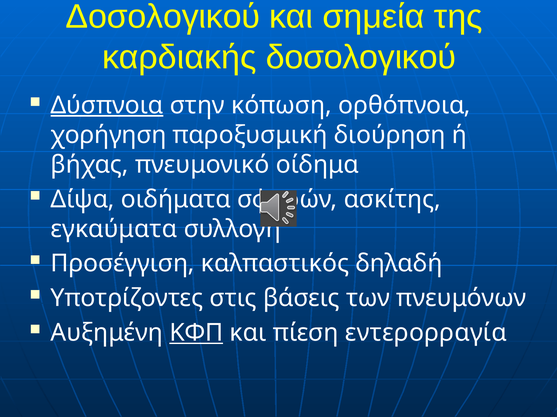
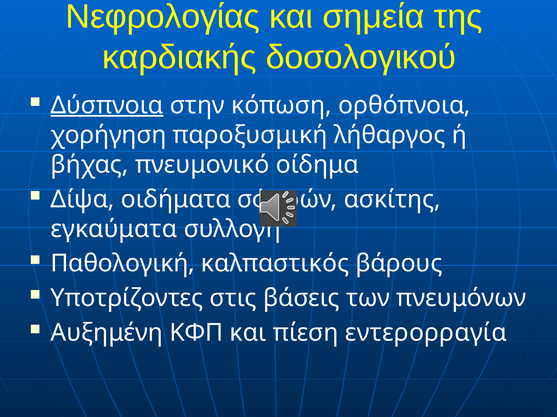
Δοσολογικού: Δοσολογικού -> Νεφρολογίας (163, 17)
διούρηση: διούρηση -> λήθαργος (390, 135)
Προσέγγιση: Προσέγγιση -> Παθολογική (123, 264)
δηλαδή: δηλαδή -> βάρους (399, 264)
ΚΦΠ underline: present -> none (196, 333)
